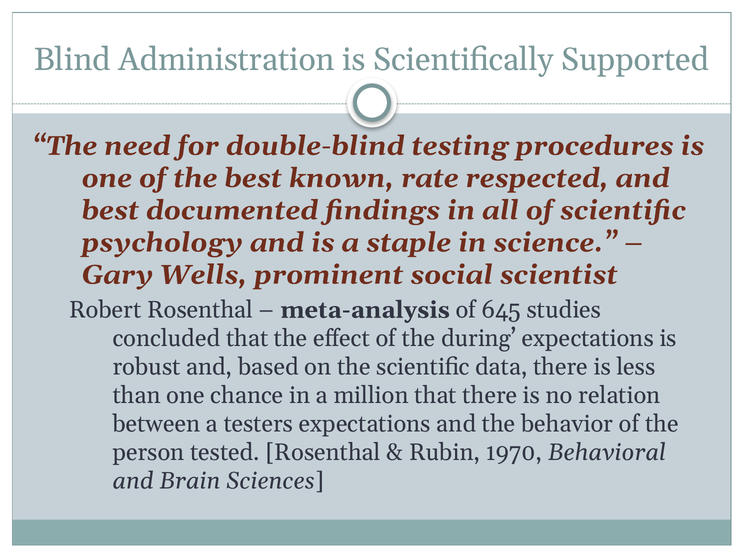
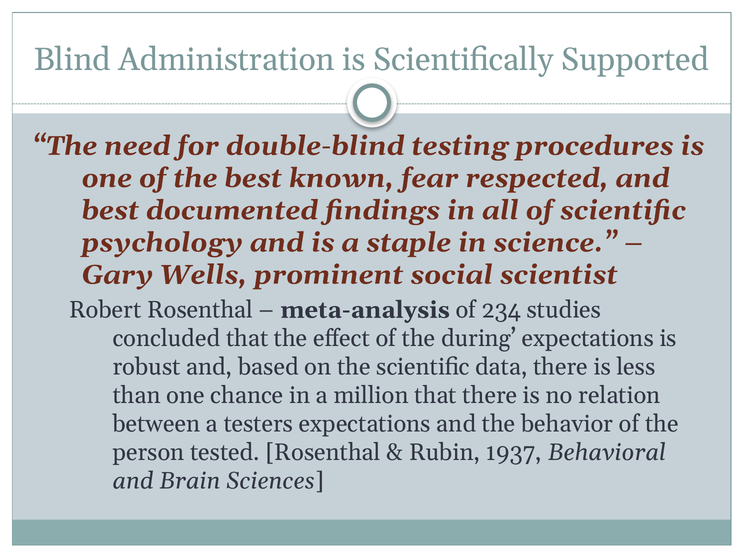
rate: rate -> fear (430, 178)
645: 645 -> 234 (502, 310)
1970: 1970 -> 1937 (514, 452)
